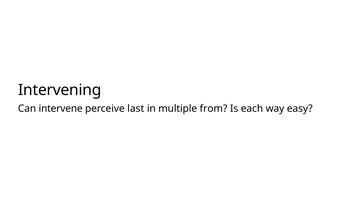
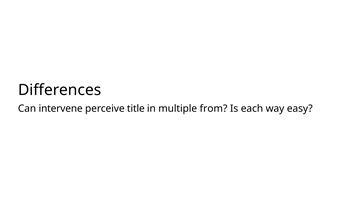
Intervening: Intervening -> Differences (60, 90)
last: last -> title (136, 108)
